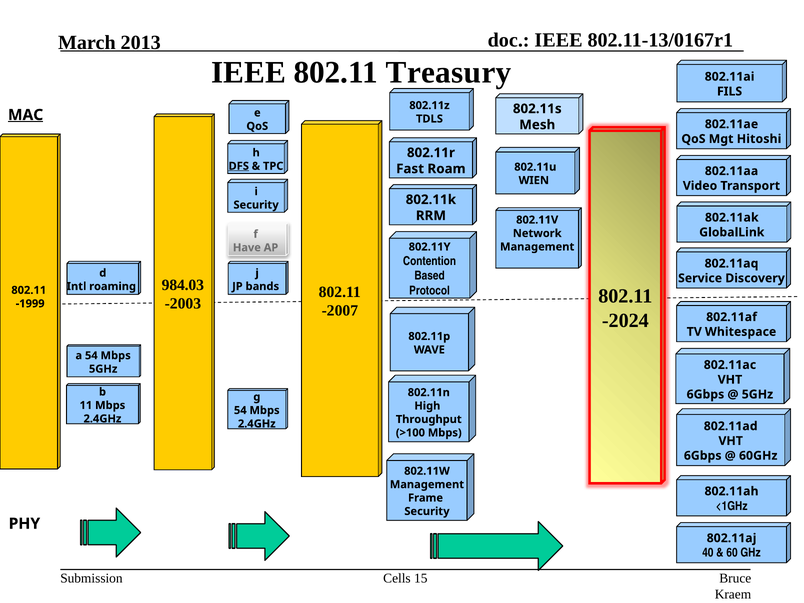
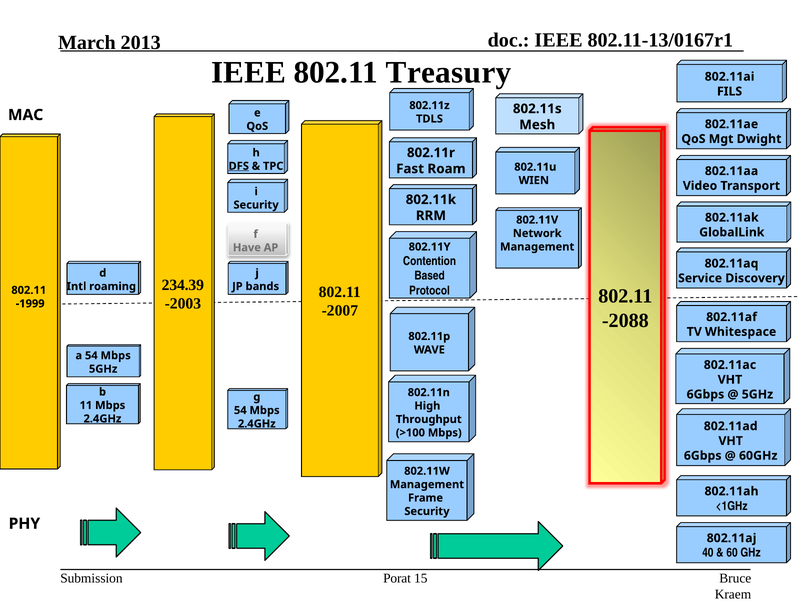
MAC underline: present -> none (26, 115)
Hitoshi: Hitoshi -> Dwight (759, 139)
984.03: 984.03 -> 234.39 (183, 285)
-2024: -2024 -> -2088 (625, 320)
Cells: Cells -> Porat (397, 578)
